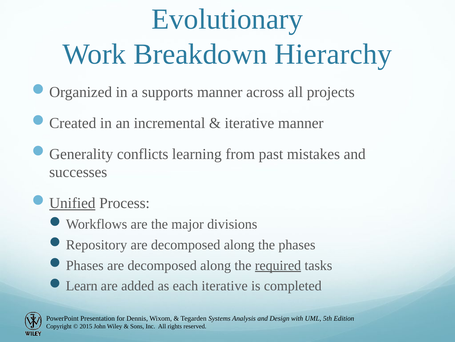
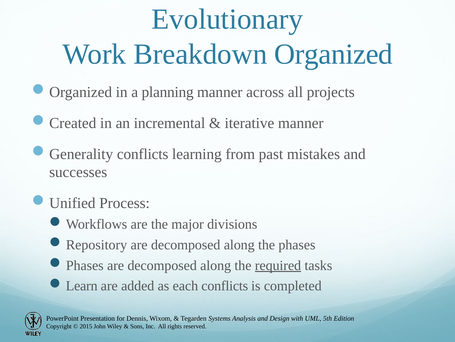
Breakdown Hierarchy: Hierarchy -> Organized (333, 54)
supports: supports -> planning (168, 92)
Unified underline: present -> none (72, 203)
each iterative: iterative -> conflicts (225, 285)
